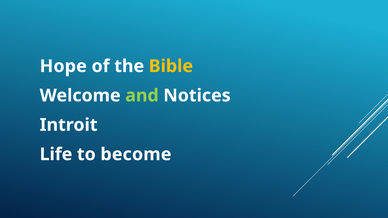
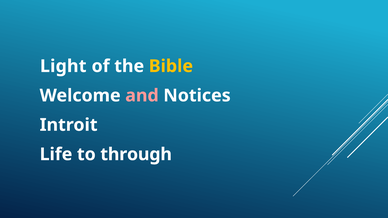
Hope: Hope -> Light (63, 66)
and colour: light green -> pink (142, 96)
become: become -> through (136, 155)
